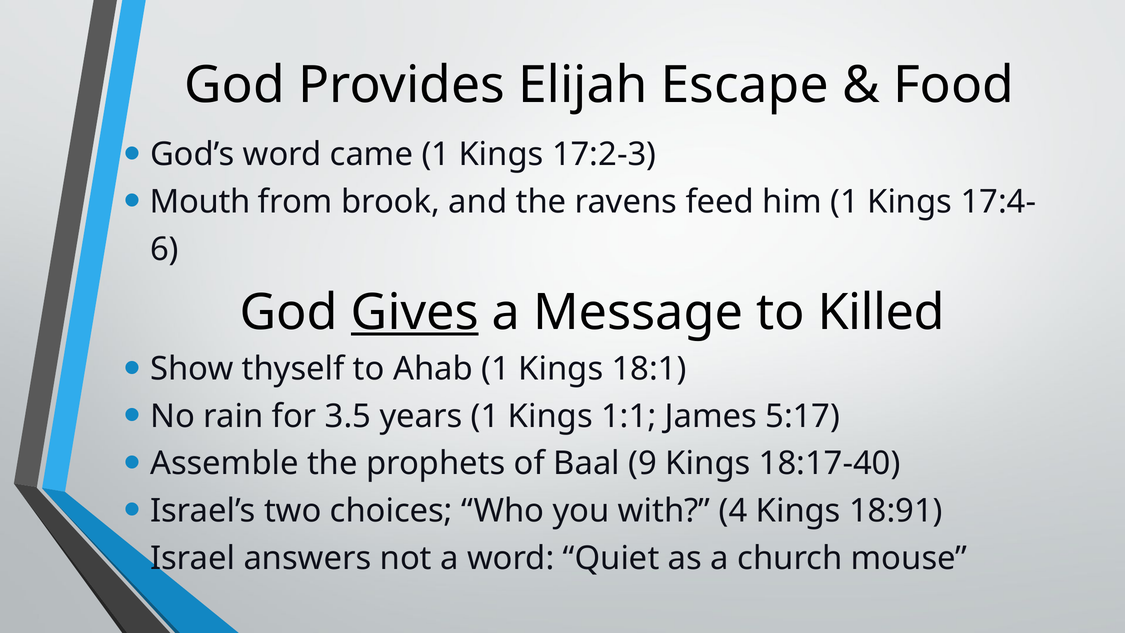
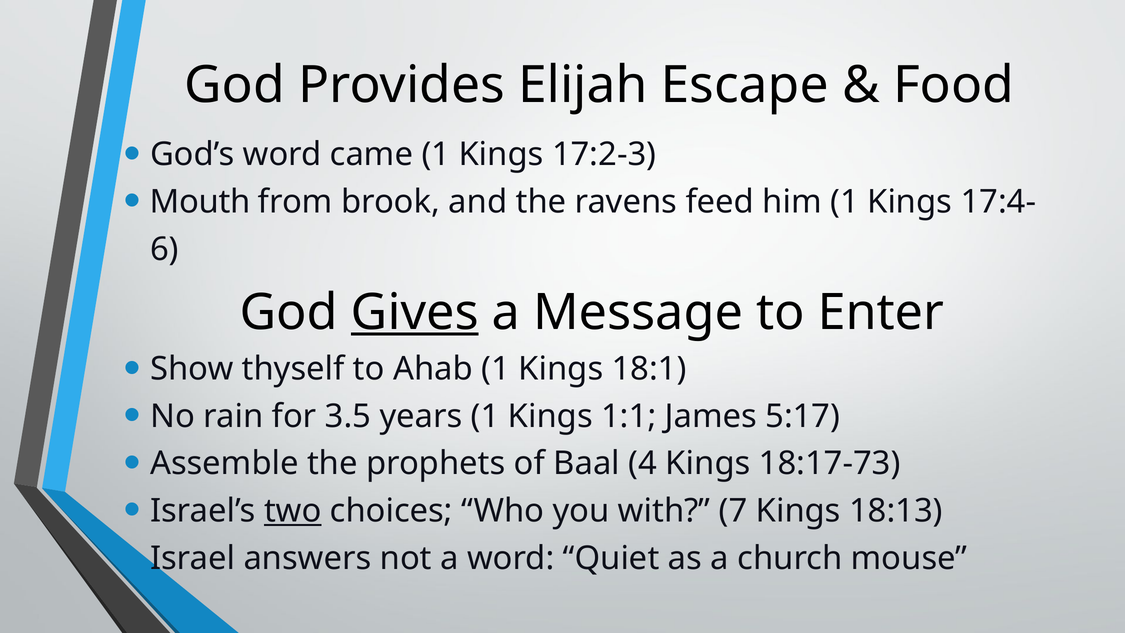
Killed: Killed -> Enter (881, 312)
9: 9 -> 4 (643, 463)
18:17-40: 18:17-40 -> 18:17-73 (830, 463)
two underline: none -> present (293, 511)
4: 4 -> 7 (733, 511)
18:91: 18:91 -> 18:13 (896, 511)
